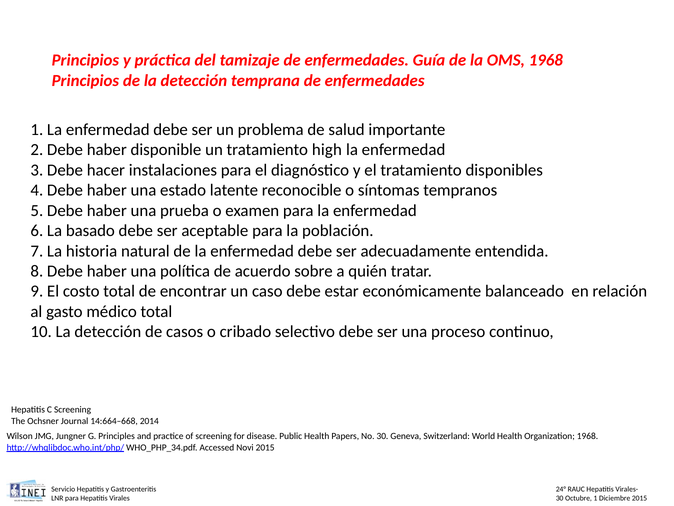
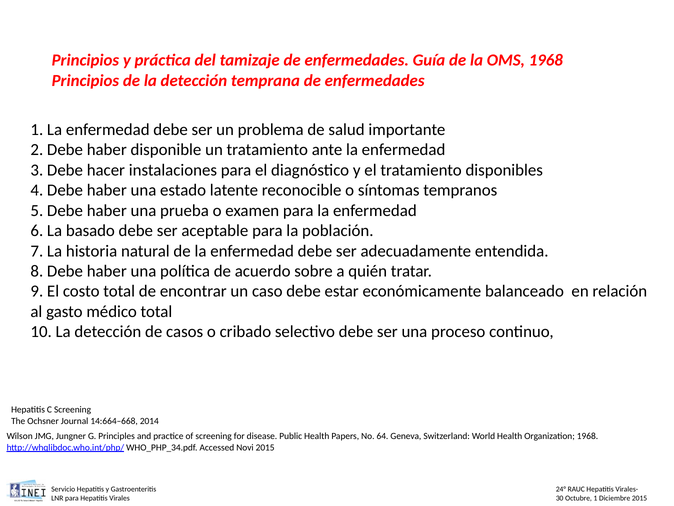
high: high -> ante (327, 150)
No 30: 30 -> 64 (382, 436)
